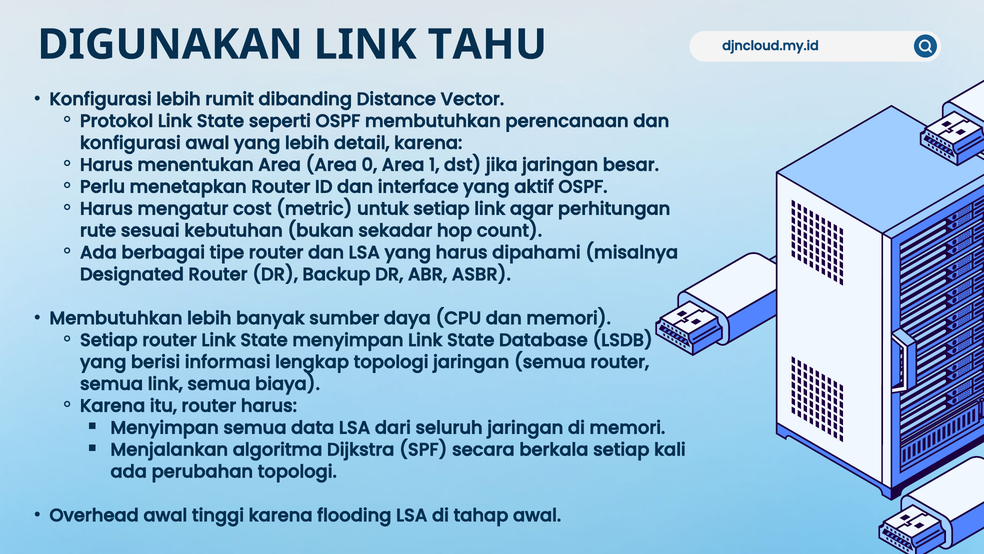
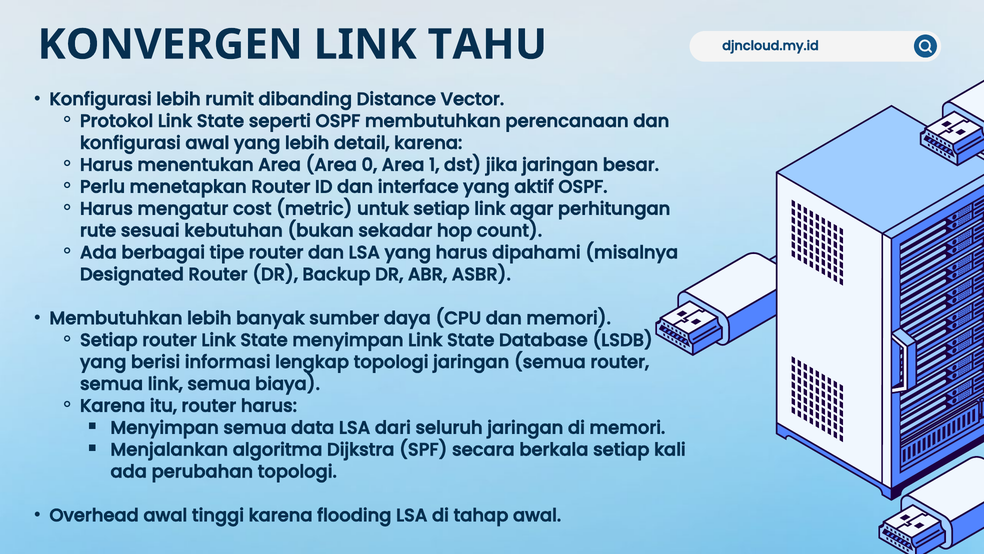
DIGUNAKAN: DIGUNAKAN -> KONVERGEN (170, 45)
